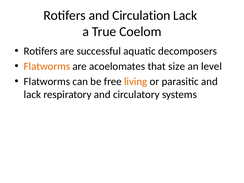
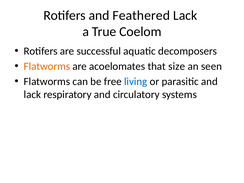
Circulation: Circulation -> Feathered (141, 15)
level: level -> seen (212, 66)
living colour: orange -> blue (136, 82)
